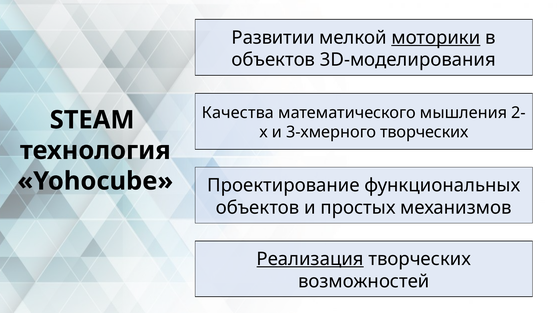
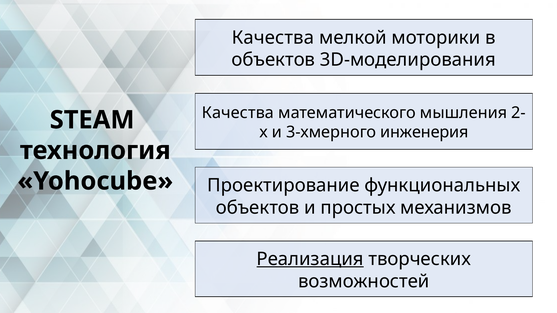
Развитии: Развитии -> Качества (273, 38)
моторики underline: present -> none (436, 38)
3-хмерного творческих: творческих -> инженерия (424, 132)
